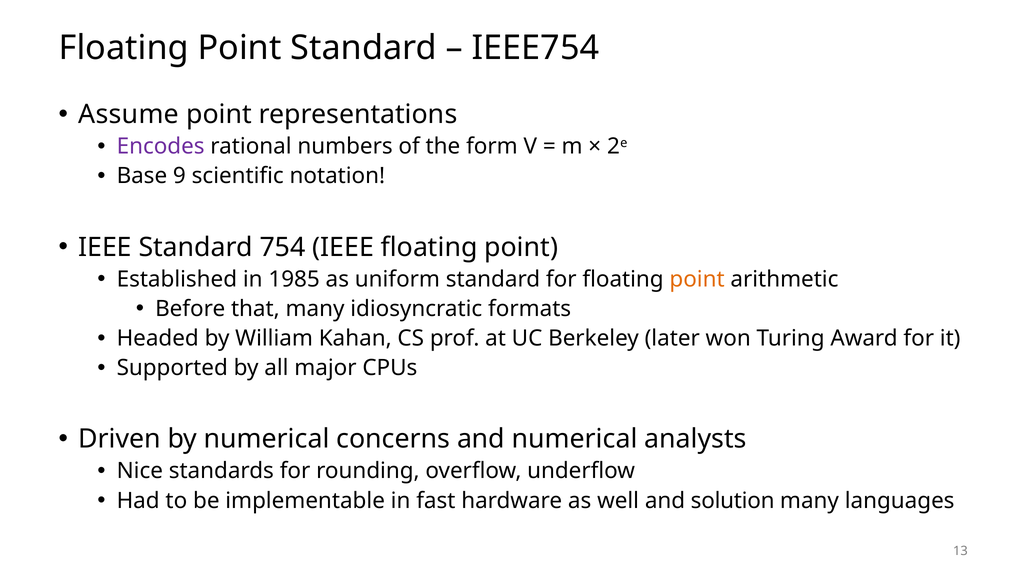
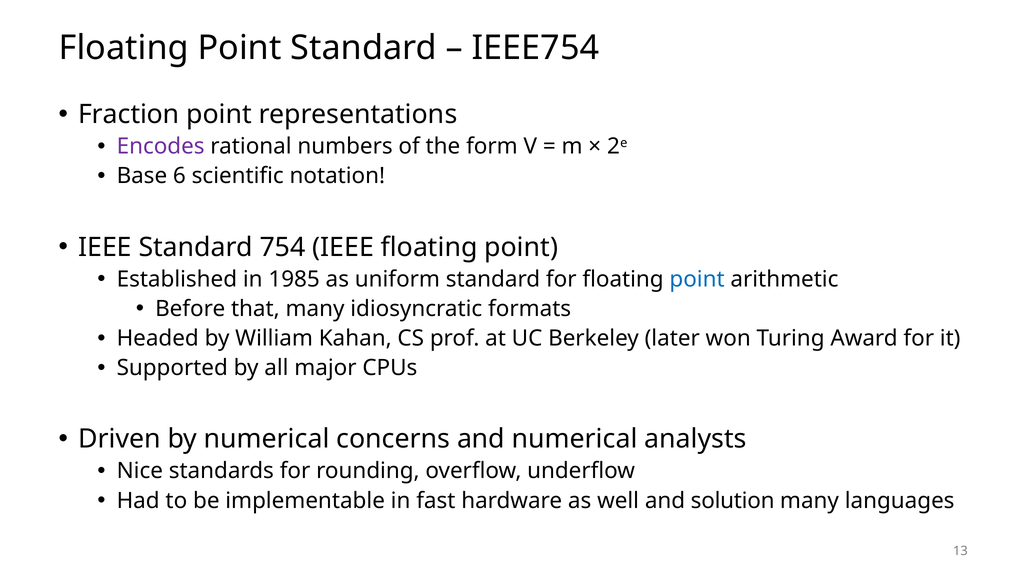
Assume: Assume -> Fraction (129, 114)
9: 9 -> 6 (179, 176)
point colour: orange -> blue (697, 279)
